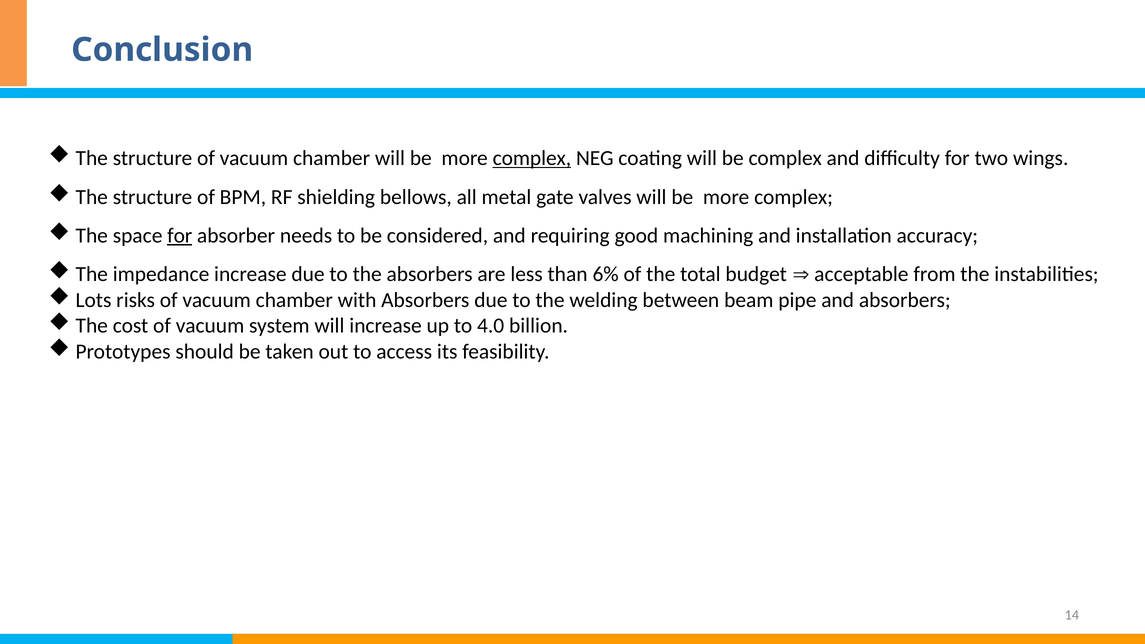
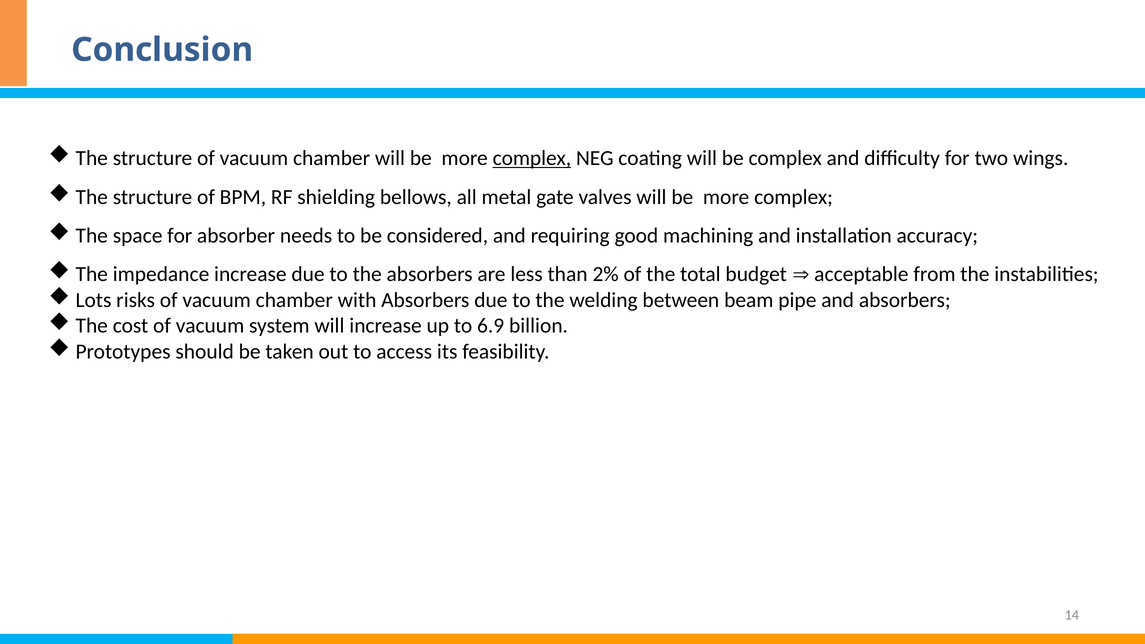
for underline: present -> none (180, 236)
6%: 6% -> 2% (606, 274)
4.0: 4.0 -> 6.9 (491, 326)
